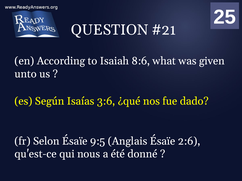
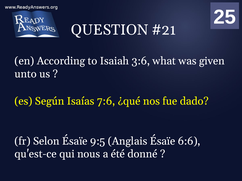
8:6: 8:6 -> 3:6 (141, 61)
3:6: 3:6 -> 7:6 (106, 101)
2:6: 2:6 -> 6:6 (189, 141)
